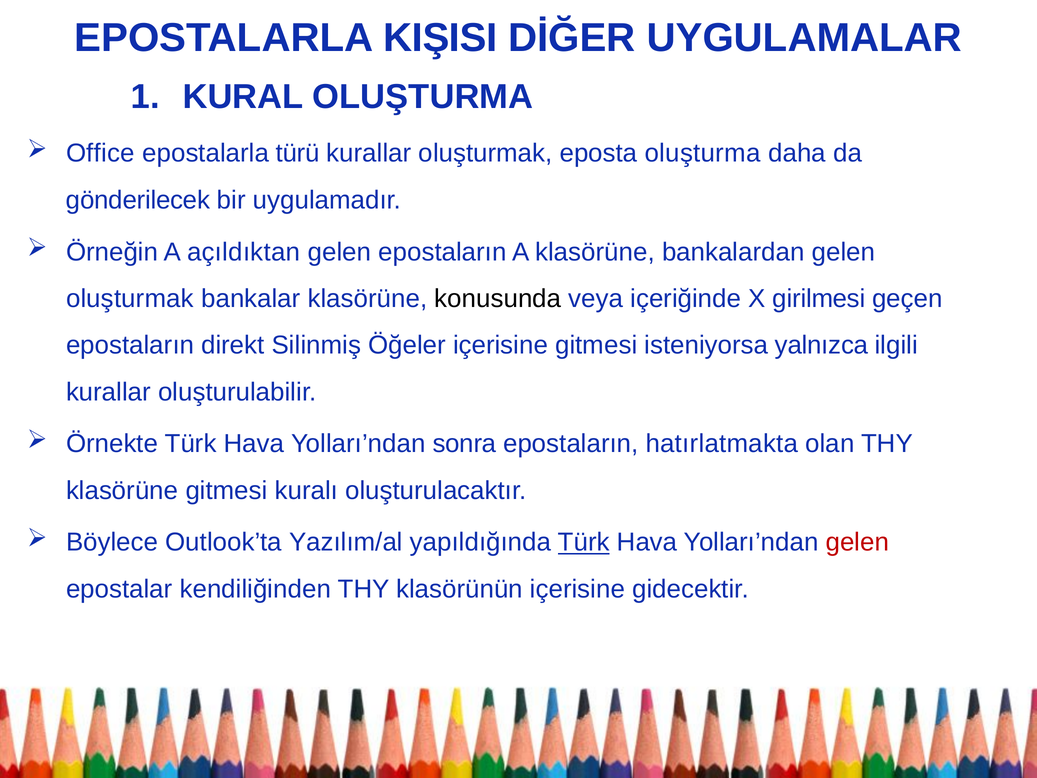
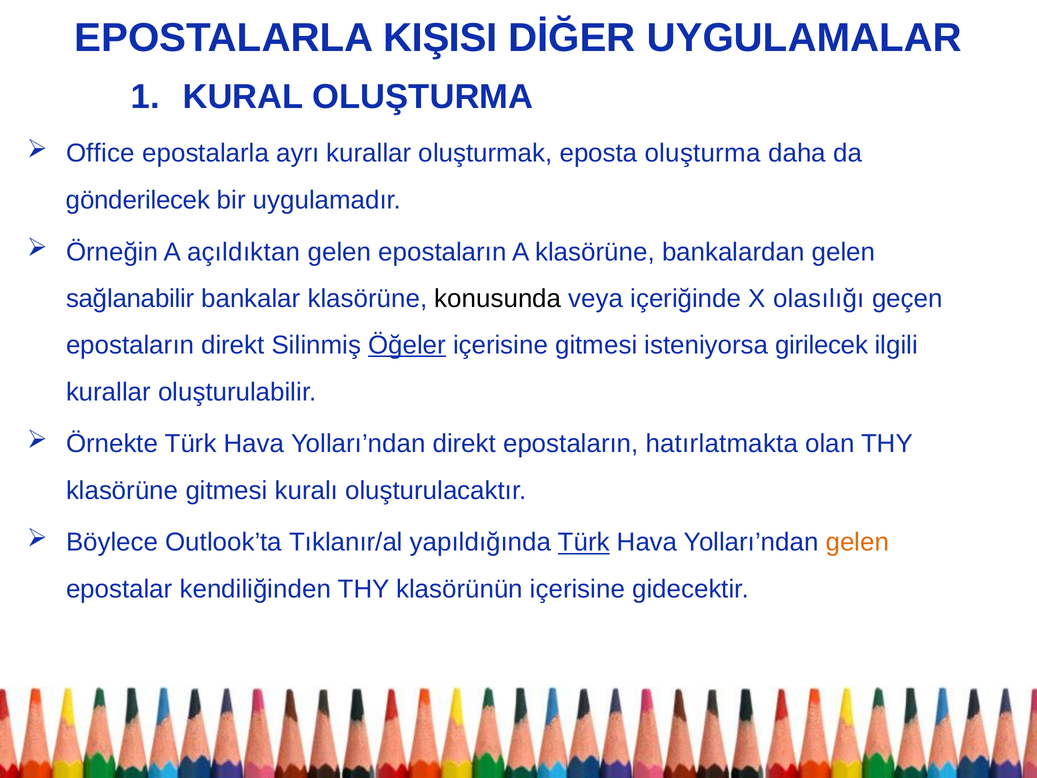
türü: türü -> ayrı (298, 153)
oluşturmak: oluşturmak -> sağlanabilir (130, 299)
girilmesi: girilmesi -> olasılığı (819, 299)
Öğeler underline: none -> present (407, 345)
yalnızca: yalnızca -> girilecek (822, 345)
Yolları’ndan sonra: sonra -> direkt (464, 444)
Yazılım/al: Yazılım/al -> Tıklanır/al (346, 542)
gelen colour: red -> orange (857, 542)
